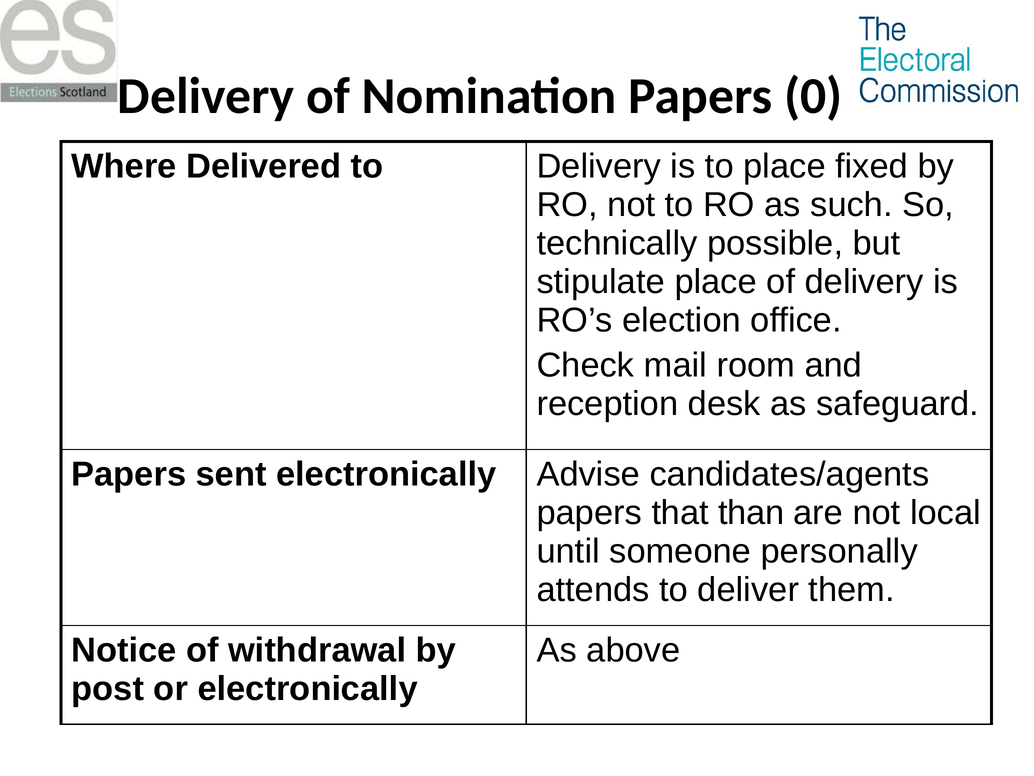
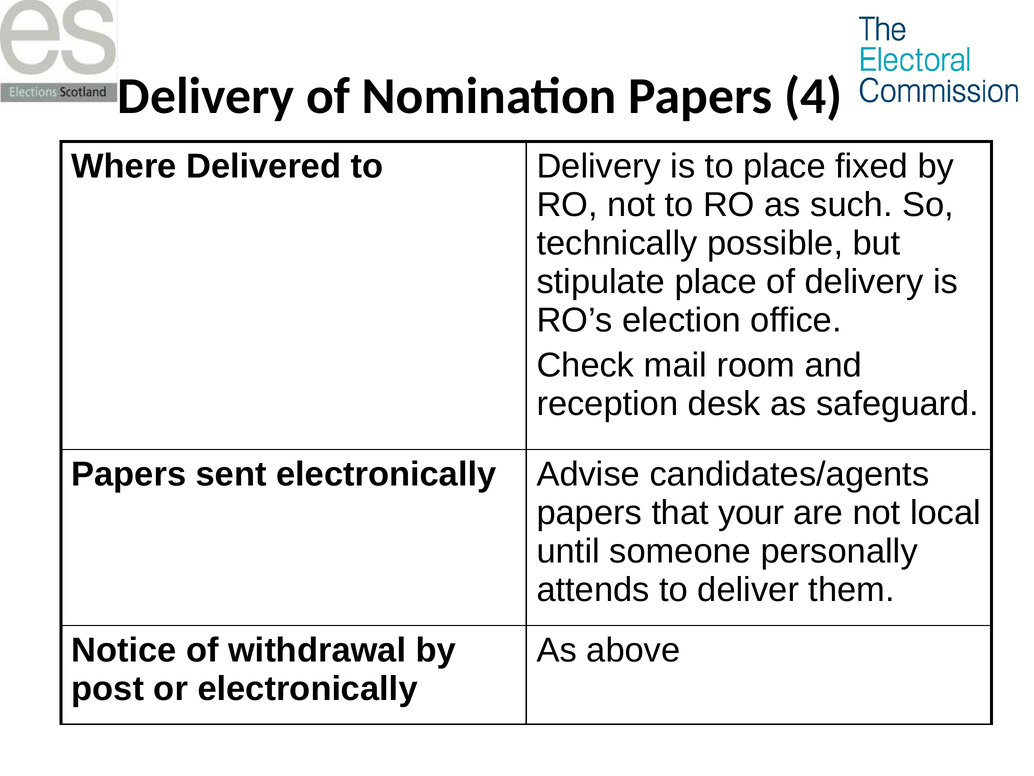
0: 0 -> 4 (813, 96)
than: than -> your (751, 513)
